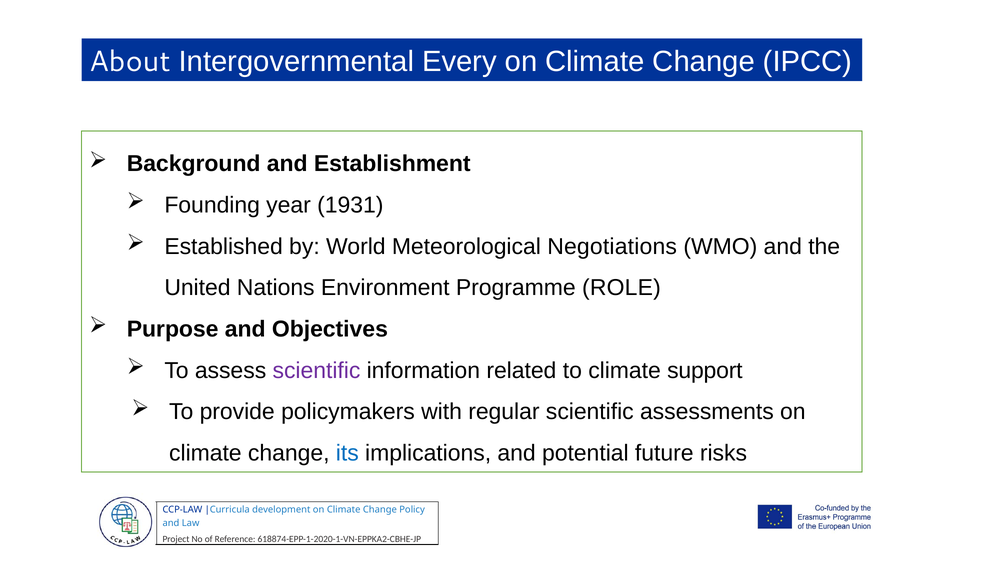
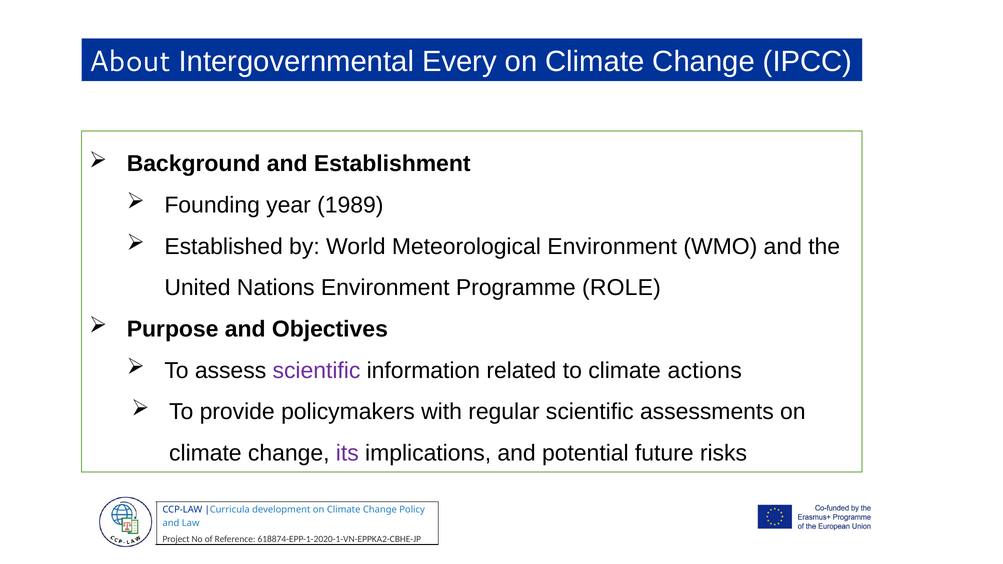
1931: 1931 -> 1989 (350, 205)
Meteorological Negotiations: Negotiations -> Environment (612, 247)
support: support -> actions (705, 371)
its colour: blue -> purple (347, 453)
